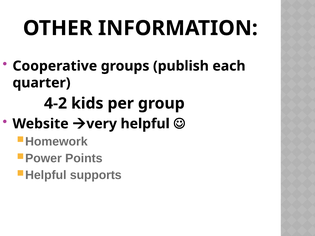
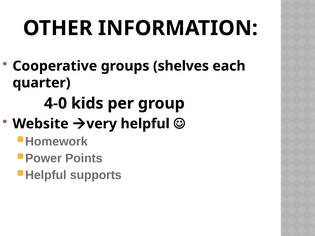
publish: publish -> shelves (181, 66)
4-2: 4-2 -> 4-0 (56, 103)
